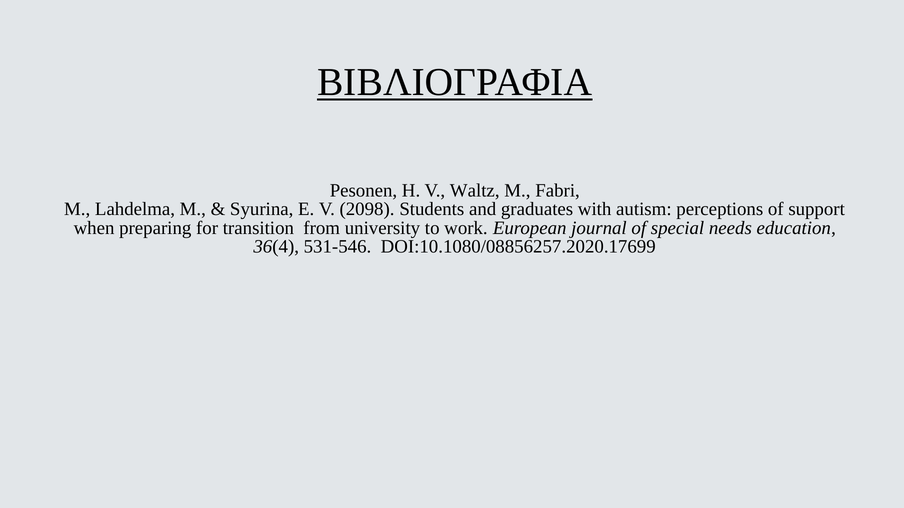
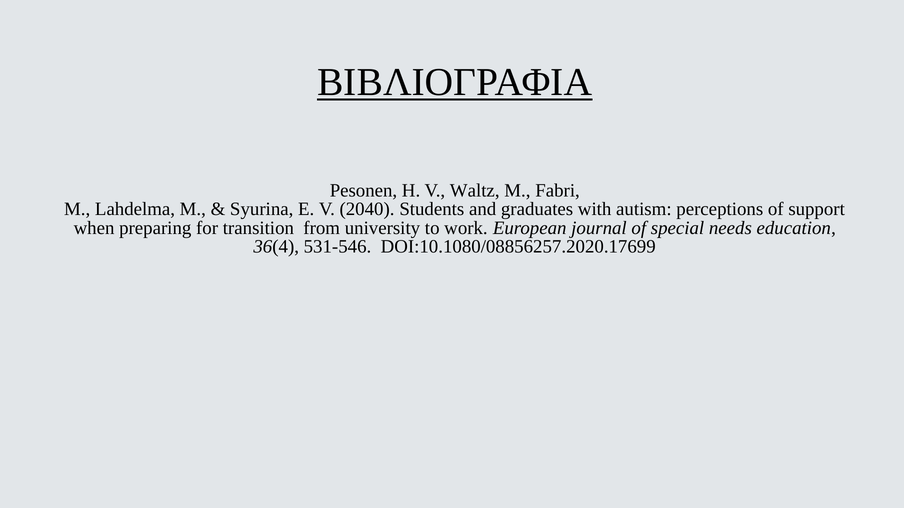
2098: 2098 -> 2040 (367, 209)
